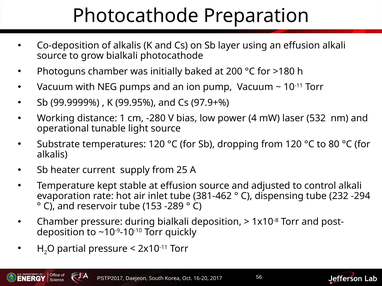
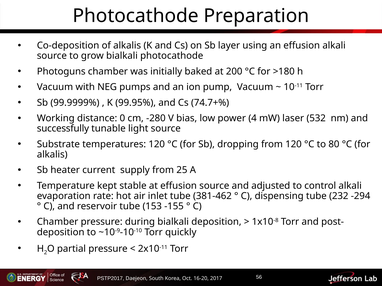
97.9+%: 97.9+% -> 74.7+% (210, 103)
1: 1 -> 0 (122, 118)
operational: operational -> successfully (63, 129)
-289: -289 -> -155 (174, 207)
